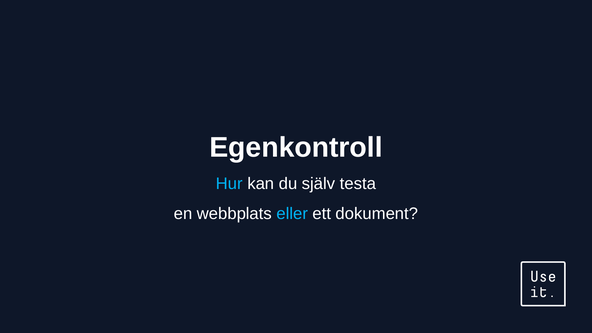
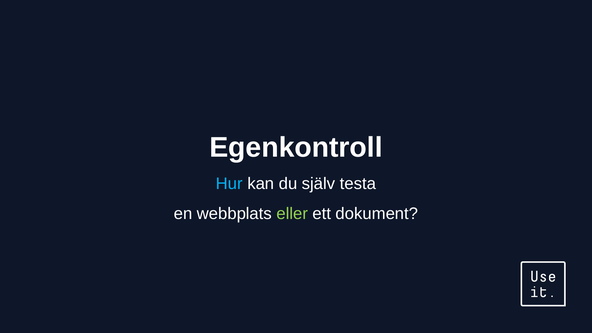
eller colour: light blue -> light green (292, 214)
